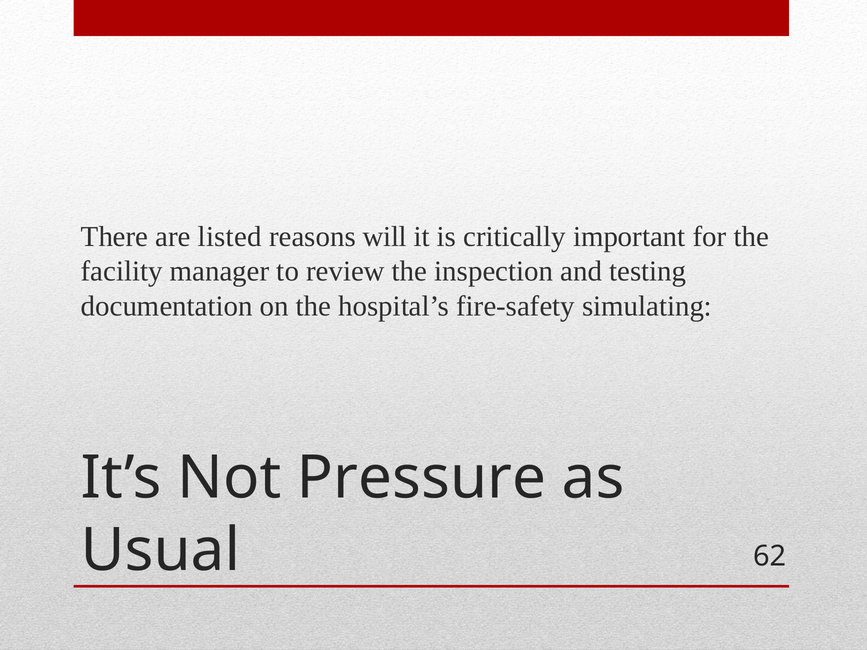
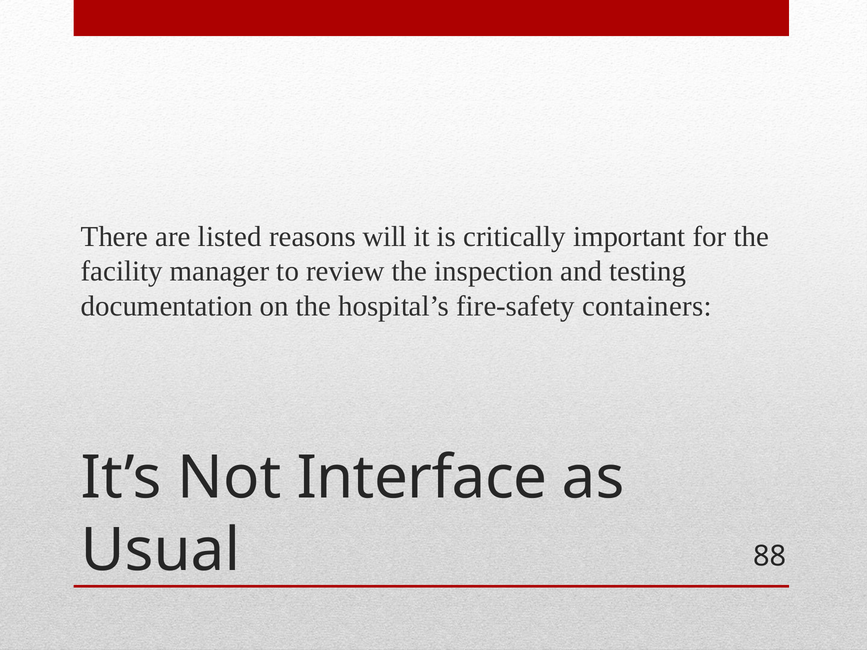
simulating: simulating -> containers (647, 306)
Pressure: Pressure -> Interface (422, 478)
62: 62 -> 88 (770, 556)
